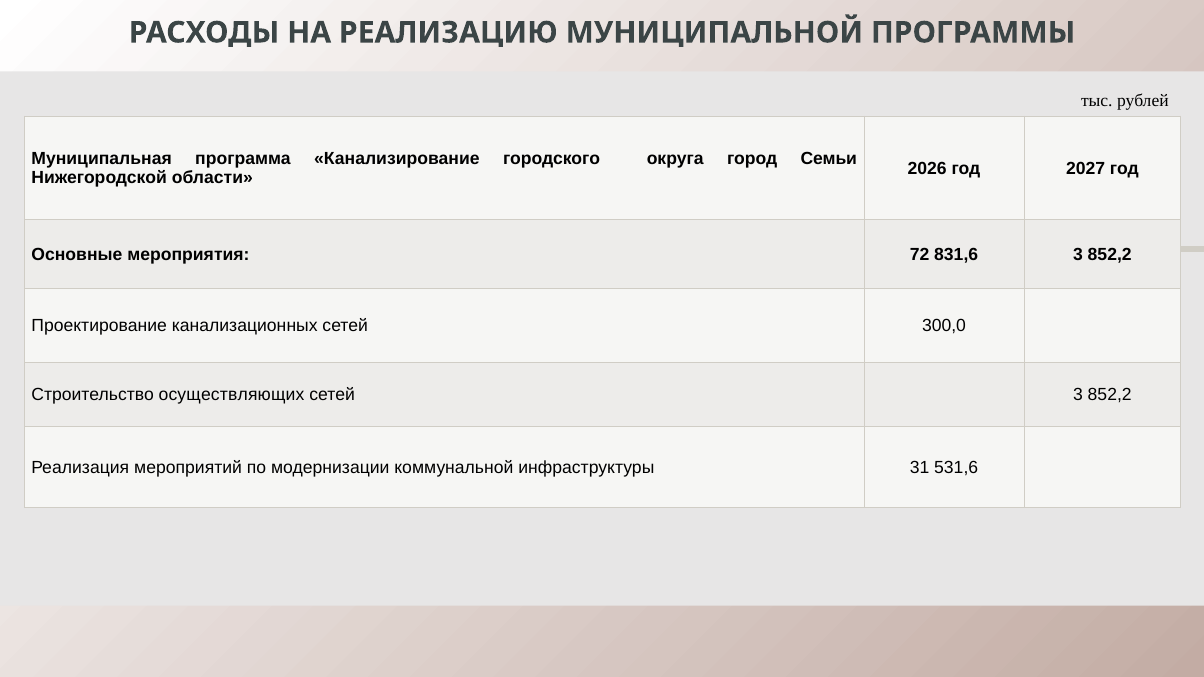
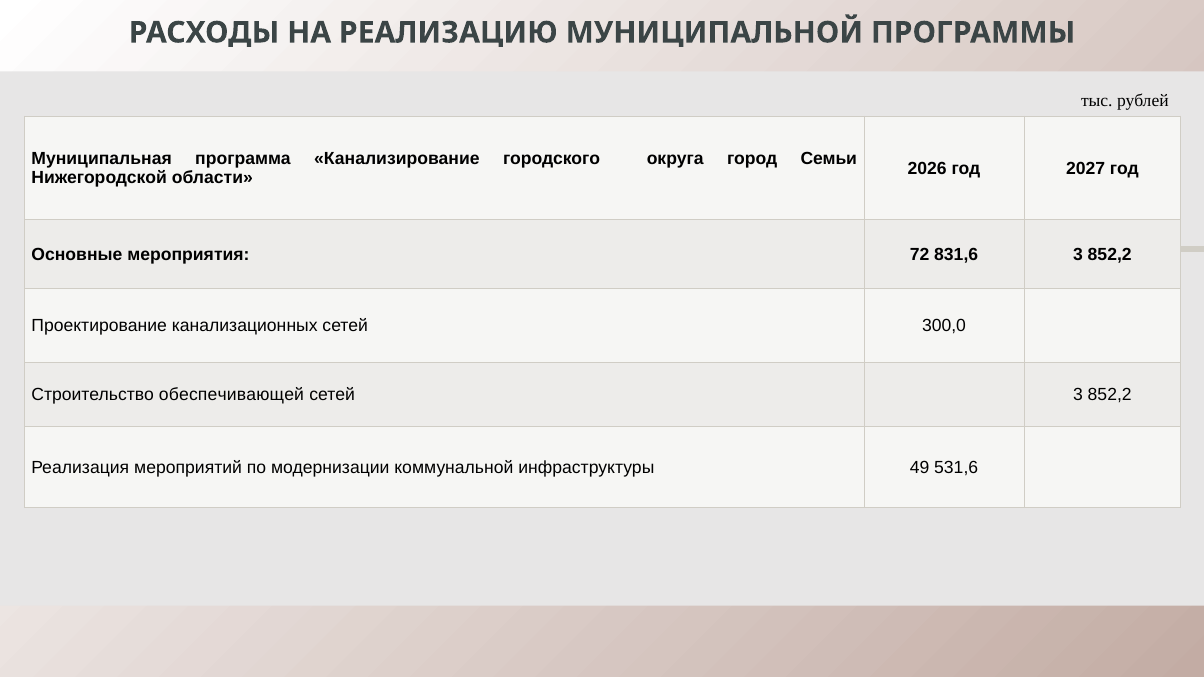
осуществляющих: осуществляющих -> обеспечивающей (231, 395)
31: 31 -> 49 (920, 468)
